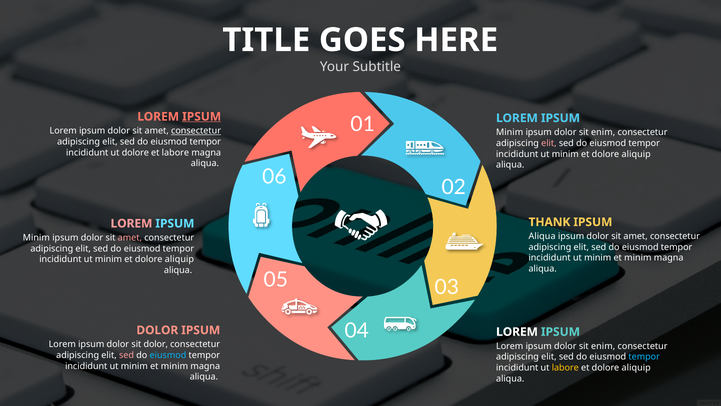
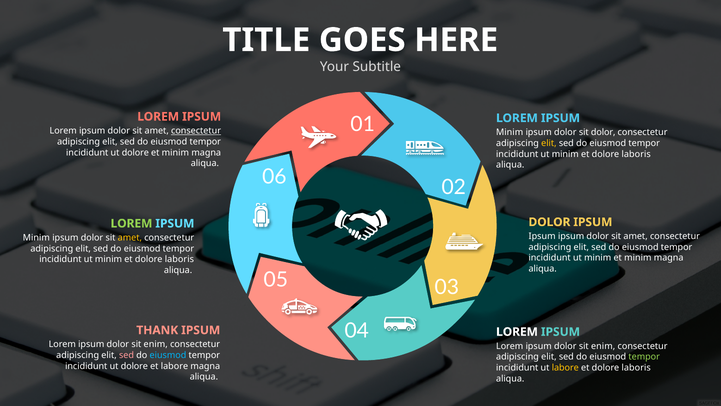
IPSUM underline: present -> none (202, 117)
enim: enim -> dolor (603, 132)
elit colour: pink -> yellow (549, 143)
labore: labore -> minim (175, 152)
aliquip: aliquip -> laboris (636, 154)
THANK: THANK -> DOLOR (549, 222)
LOREM colour: pink -> light green (131, 223)
Aliqua: Aliqua -> Ipsum (542, 236)
amet colour: pink -> yellow (130, 237)
aliquip: aliquip -> laboris (179, 259)
DOLOR: DOLOR -> THANK (157, 330)
dolor: dolor -> enim (156, 344)
tempor colour: light blue -> light green (644, 357)
minim: minim -> dolore (134, 366)
minim: minim -> labore (174, 366)
aliquip: aliquip -> laboris (636, 367)
